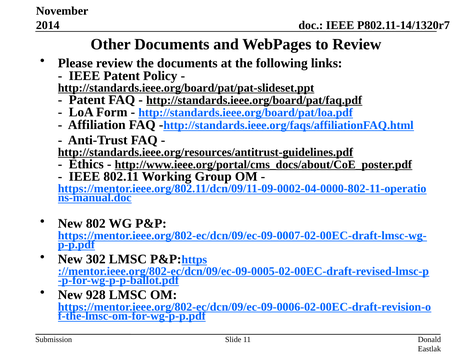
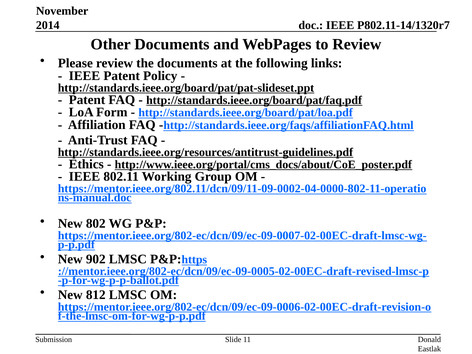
302: 302 -> 902 (96, 259)
928: 928 -> 812 (96, 295)
